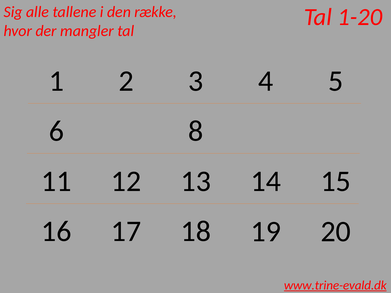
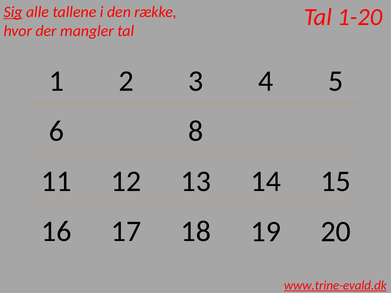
Sig underline: none -> present (13, 12)
